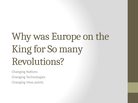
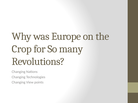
King: King -> Crop (22, 49)
